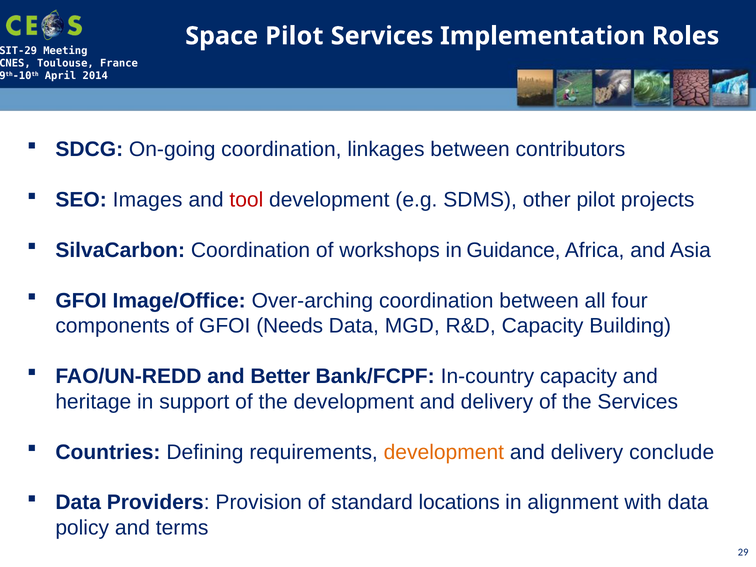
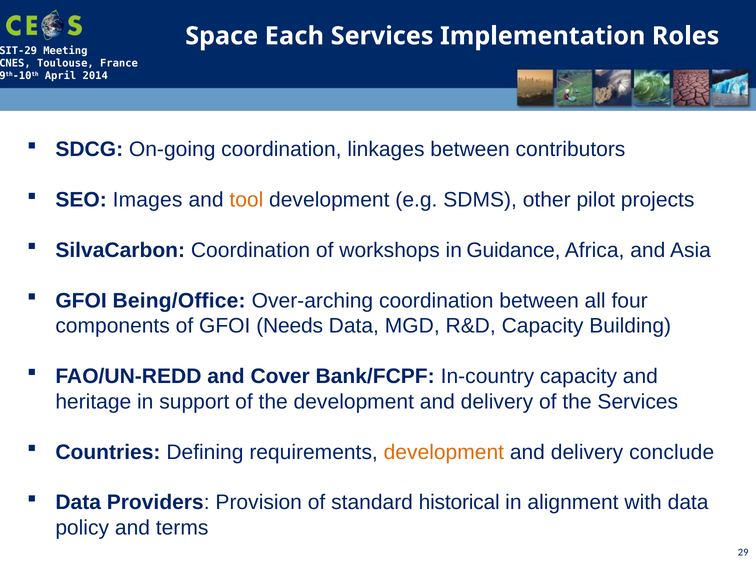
Space Pilot: Pilot -> Each (294, 36)
tool colour: red -> orange (246, 200)
Image/Office: Image/Office -> Being/Office (179, 301)
Better: Better -> Cover (280, 376)
locations: locations -> historical (459, 503)
